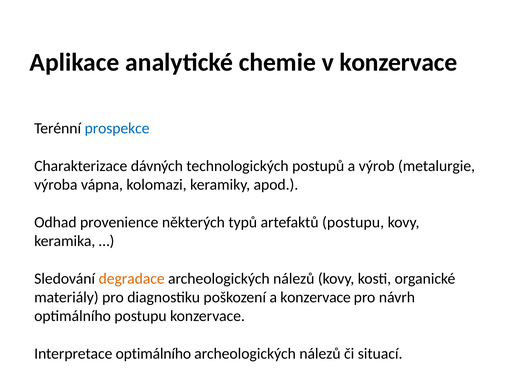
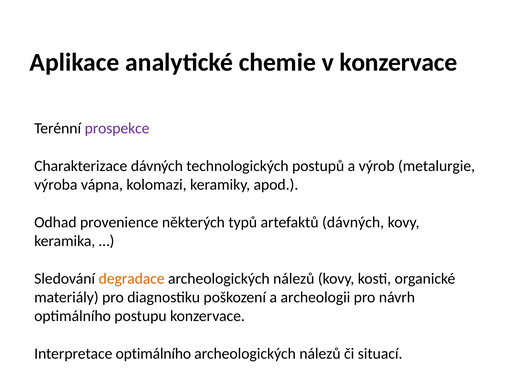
prospekce colour: blue -> purple (117, 128)
artefaktů postupu: postupu -> dávných (353, 222)
a konzervace: konzervace -> archeologii (315, 297)
